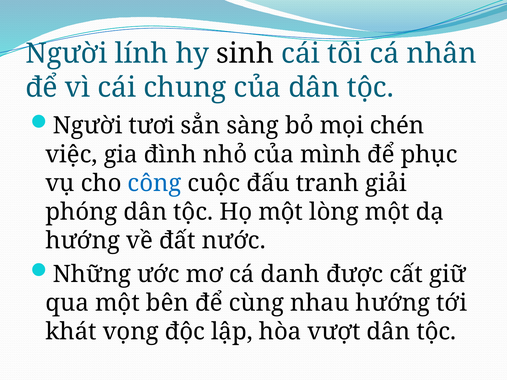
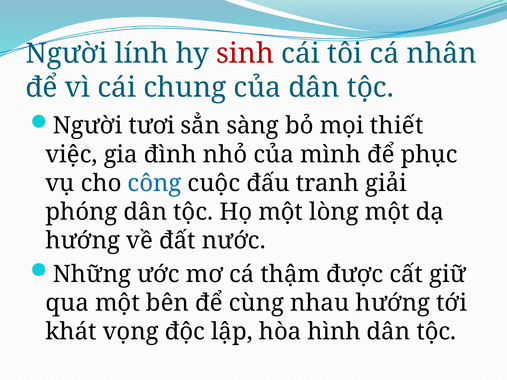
sinh colour: black -> red (245, 54)
chén: chén -> thiết (397, 126)
danh: danh -> thậm (290, 275)
vượt: vượt -> hình (334, 332)
